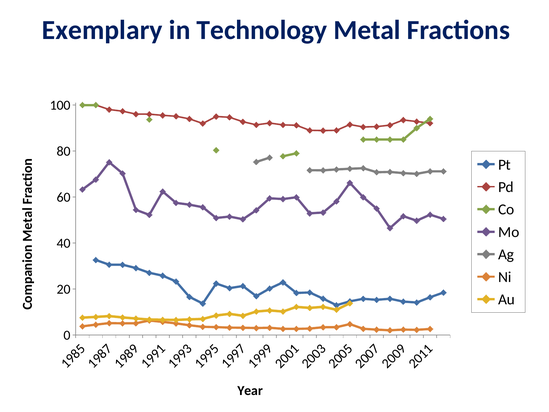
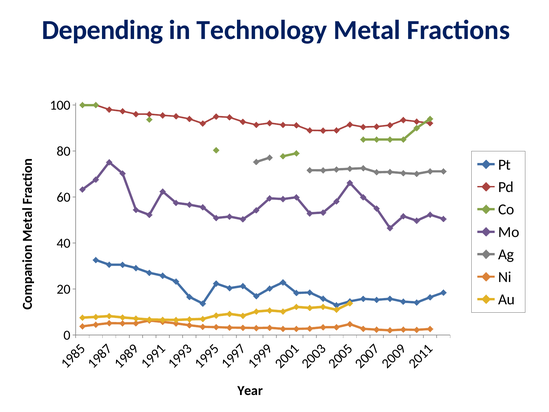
Exemplary: Exemplary -> Depending (103, 30)
